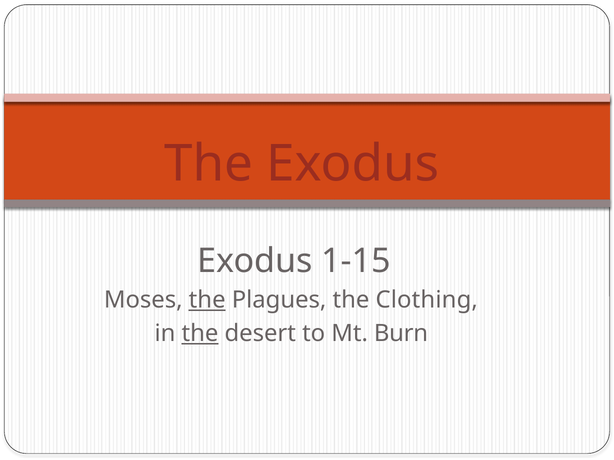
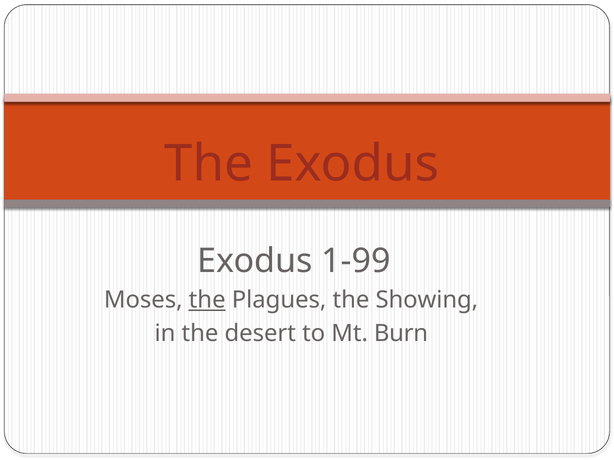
1-15: 1-15 -> 1-99 (356, 261)
Clothing: Clothing -> Showing (427, 300)
the underline: present -> none (200, 334)
